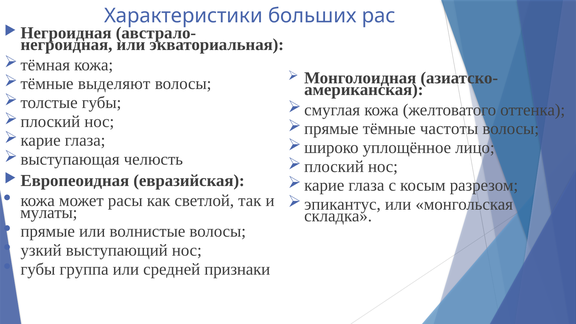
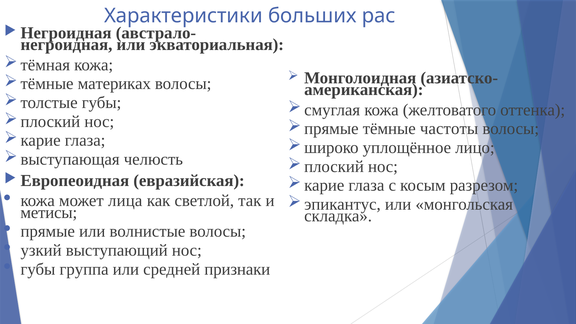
выделяют: выделяют -> материках (114, 84)
расы: расы -> лица (125, 201)
мулаты: мулаты -> метисы (49, 212)
